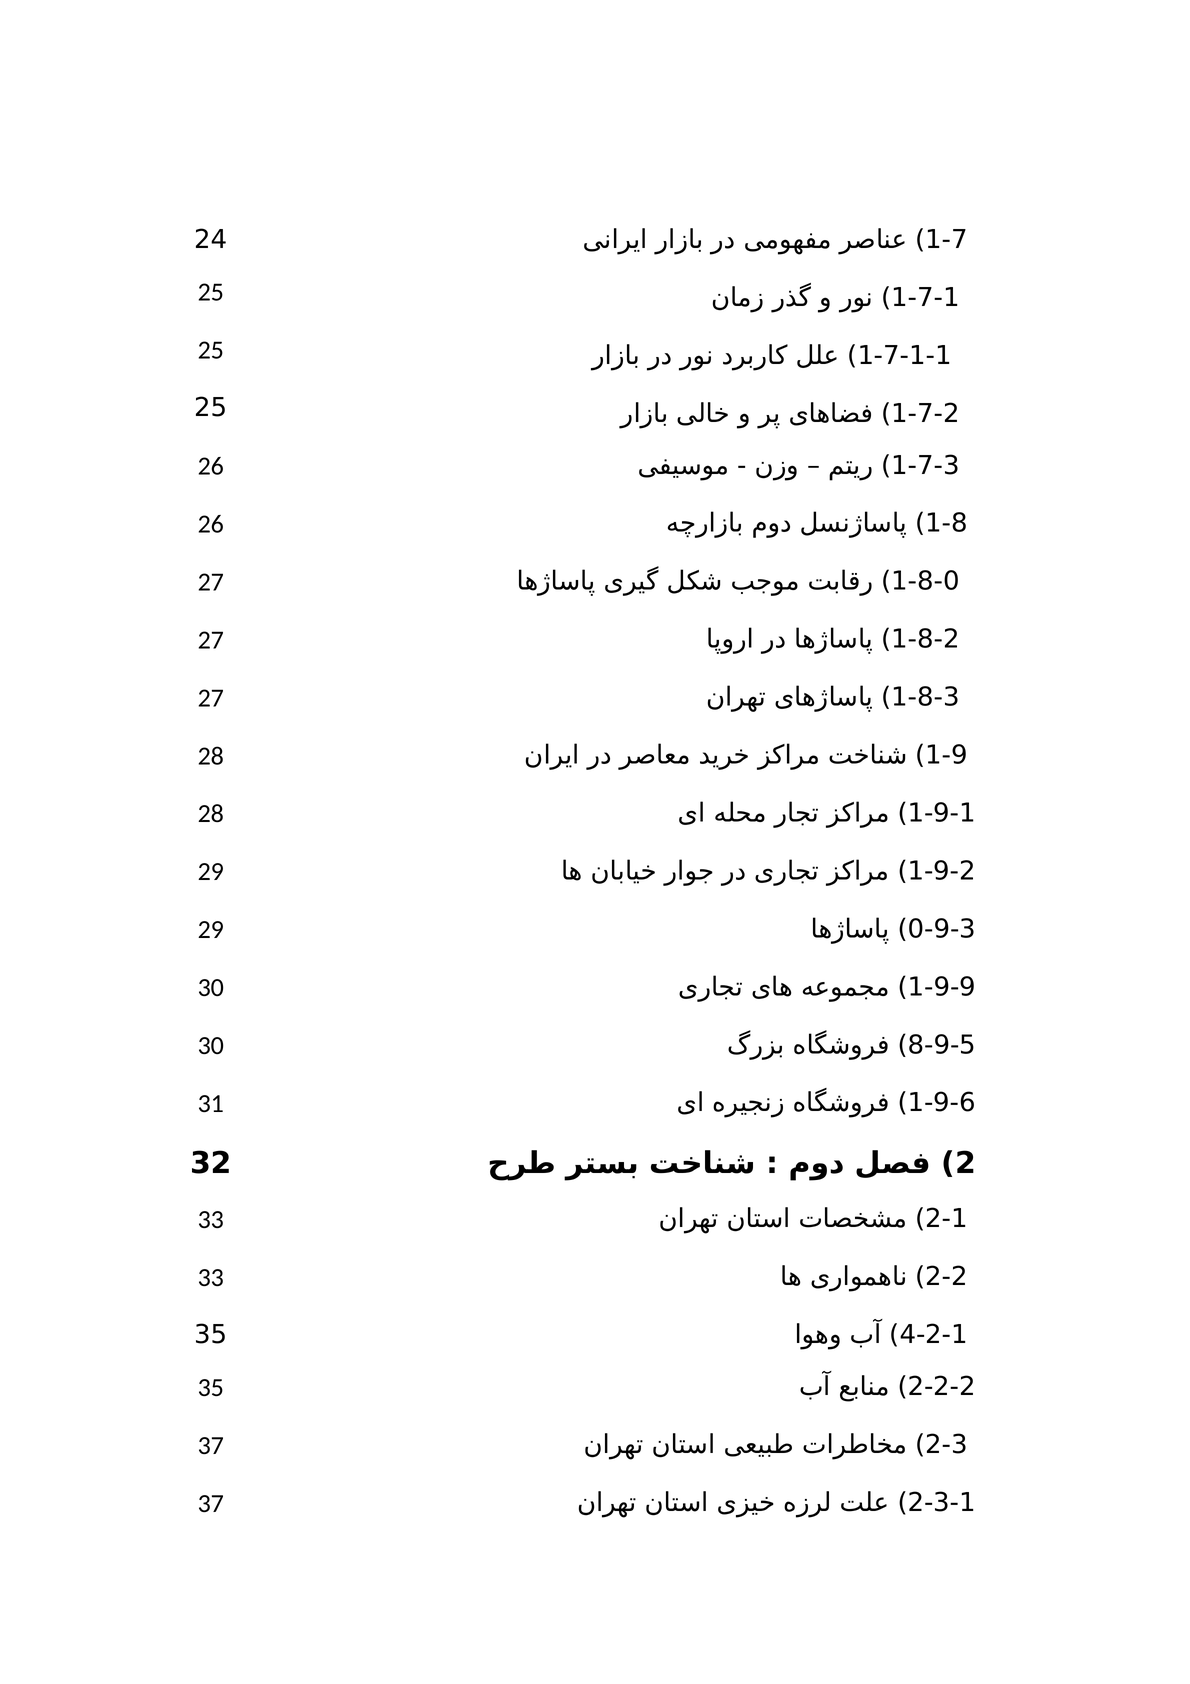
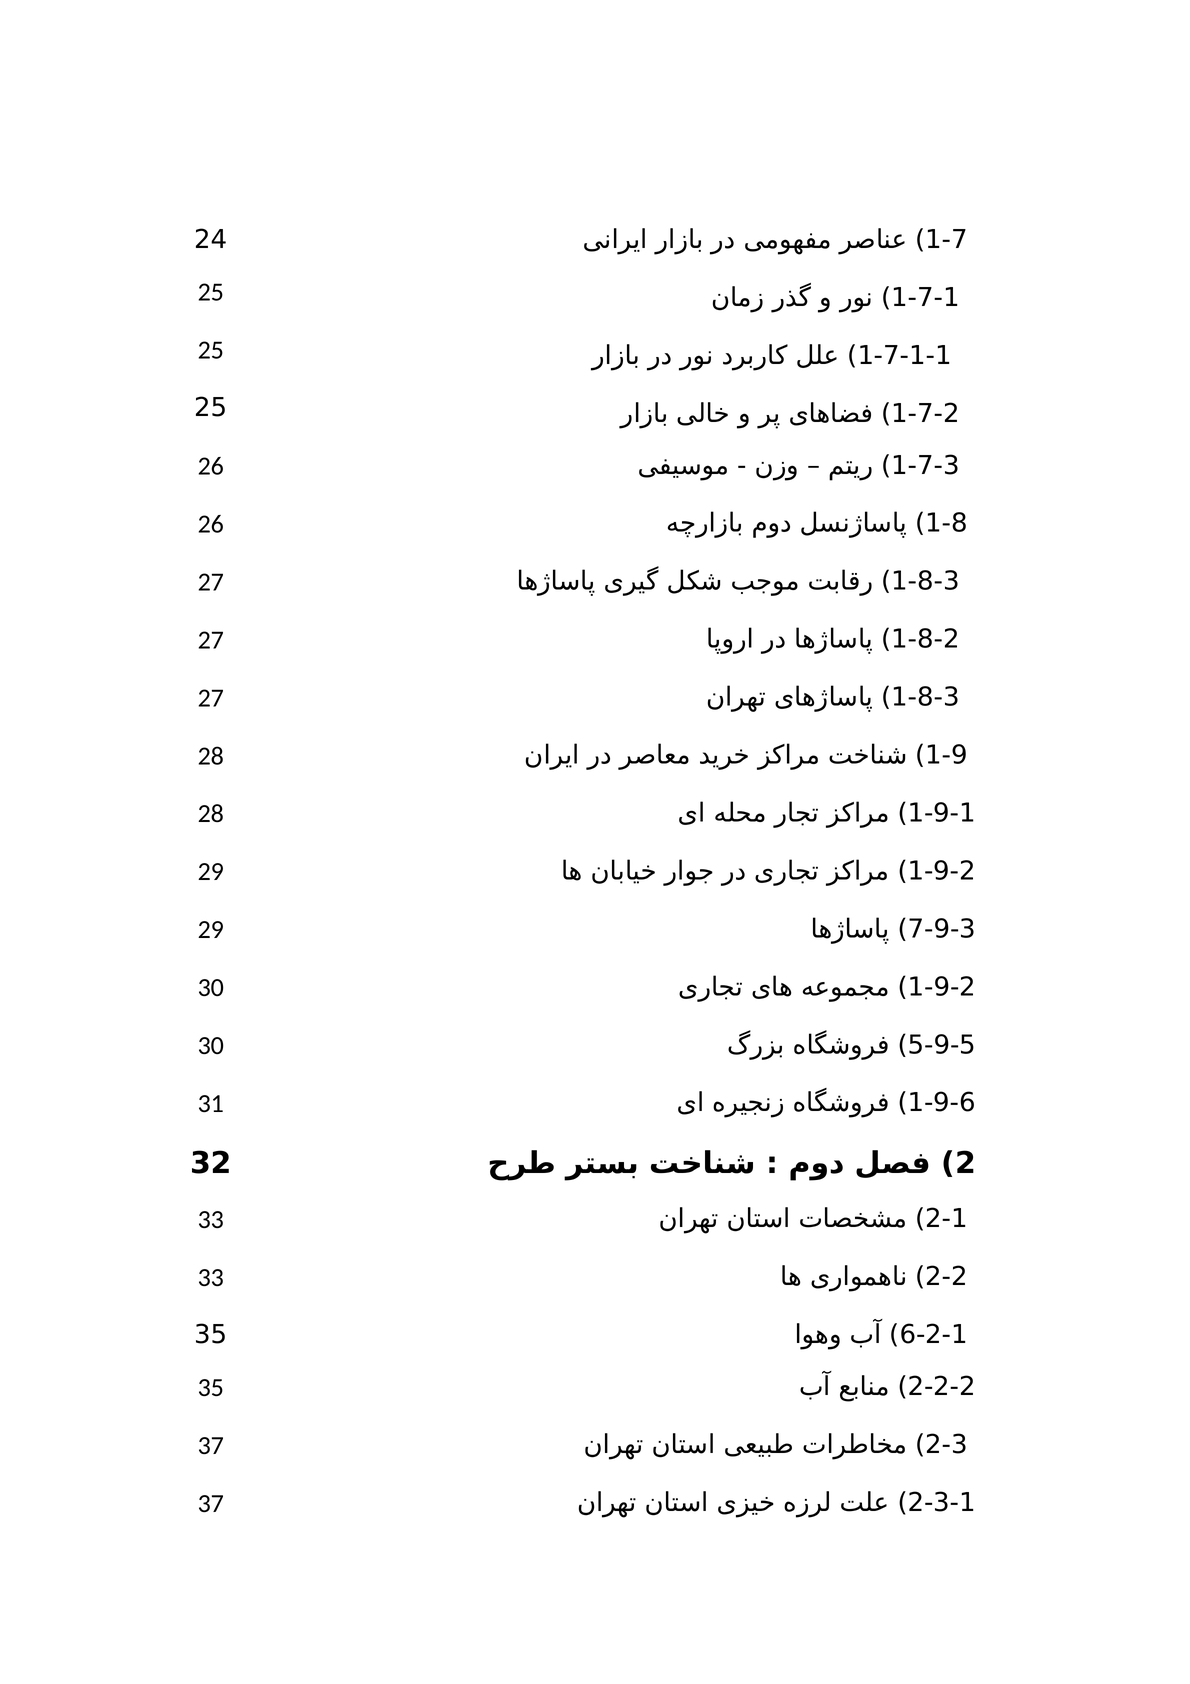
1-8-0: 1-8-0 -> 1-8-3 (926, 581)
0-9-3: 0-9-3 -> 7-9-3 (942, 929)
30 1-9-9: 1-9-9 -> 1-9-2 (942, 986)
8-9-5: 8-9-5 -> 5-9-5 (942, 1044)
4-2-1: 4-2-1 -> 6-2-1 (934, 1334)
